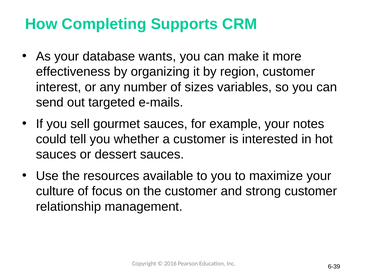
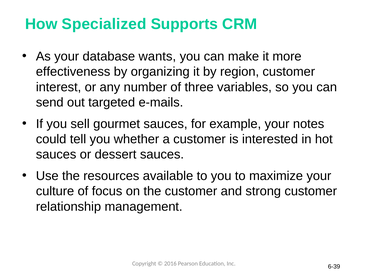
Completing: Completing -> Specialized (104, 24)
sizes: sizes -> three (199, 87)
